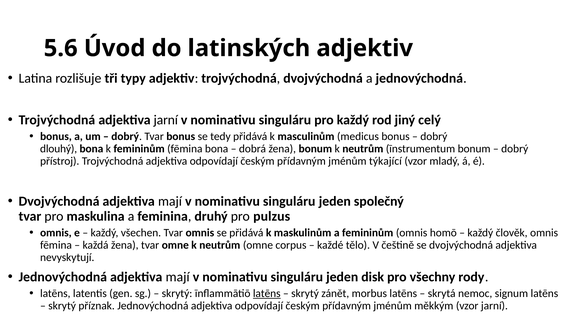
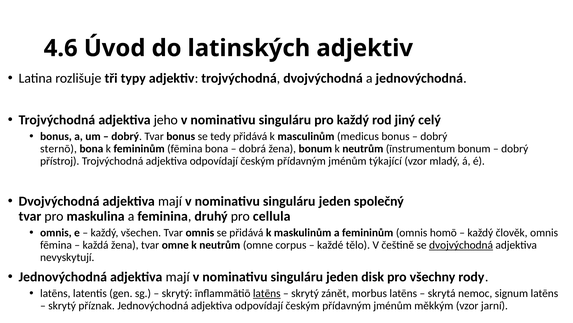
5.6: 5.6 -> 4.6 (61, 48)
adjektiva jarní: jarní -> jeho (166, 120)
dlouhý: dlouhý -> sternō (58, 148)
pulzus: pulzus -> cellula (272, 216)
dvojvýchodná underline: none -> present (461, 245)
